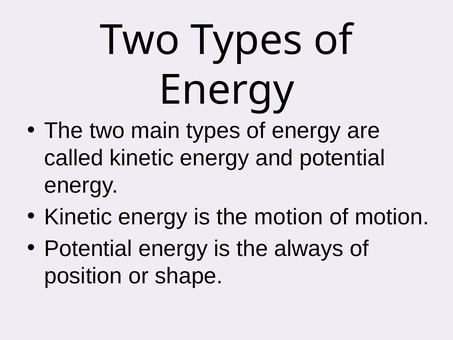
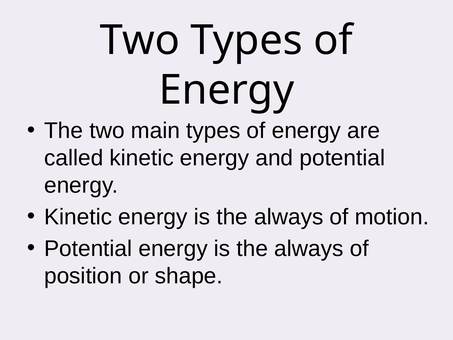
motion: motion -> always (289, 217)
